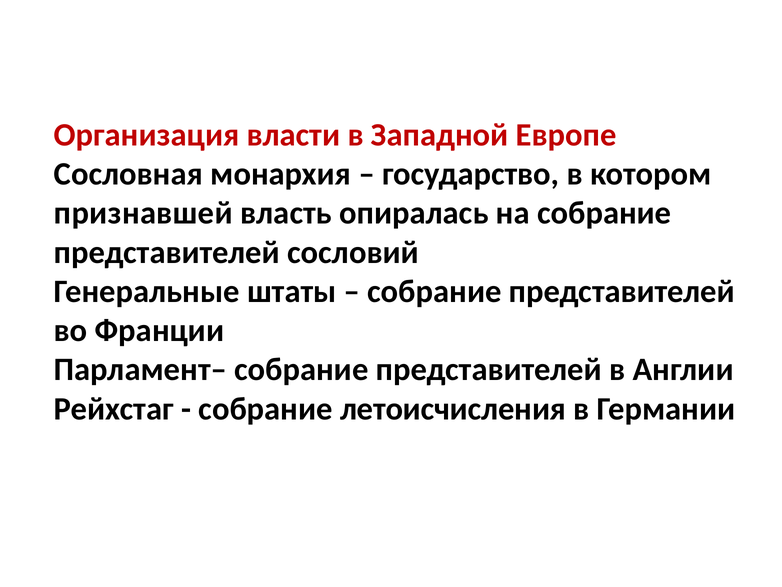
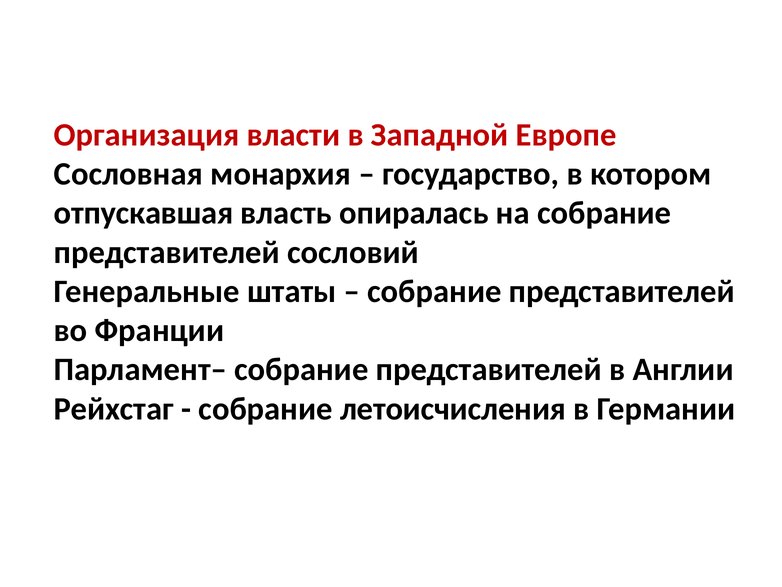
признавшей: признавшей -> отпускавшая (144, 213)
